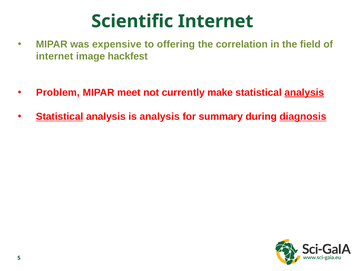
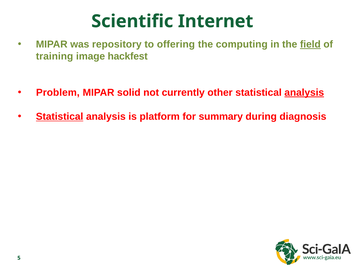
expensive: expensive -> repository (117, 44)
correlation: correlation -> computing (242, 44)
field underline: none -> present (310, 44)
internet: internet -> training (55, 56)
meet: meet -> solid (129, 92)
make: make -> other (220, 92)
is analysis: analysis -> platform (160, 117)
diagnosis underline: present -> none (303, 117)
